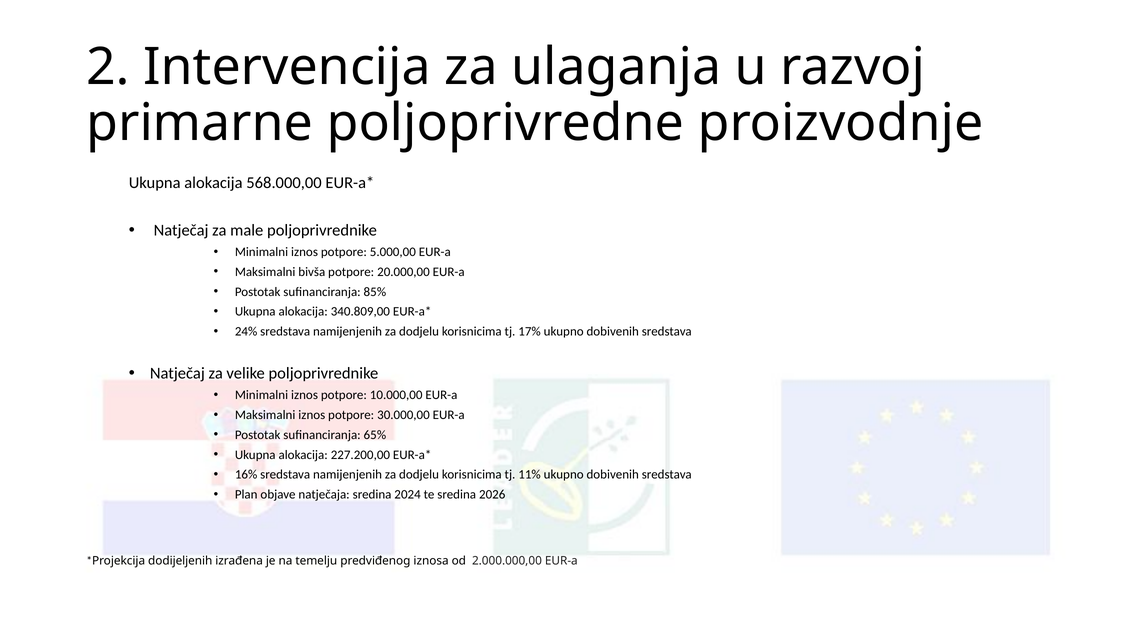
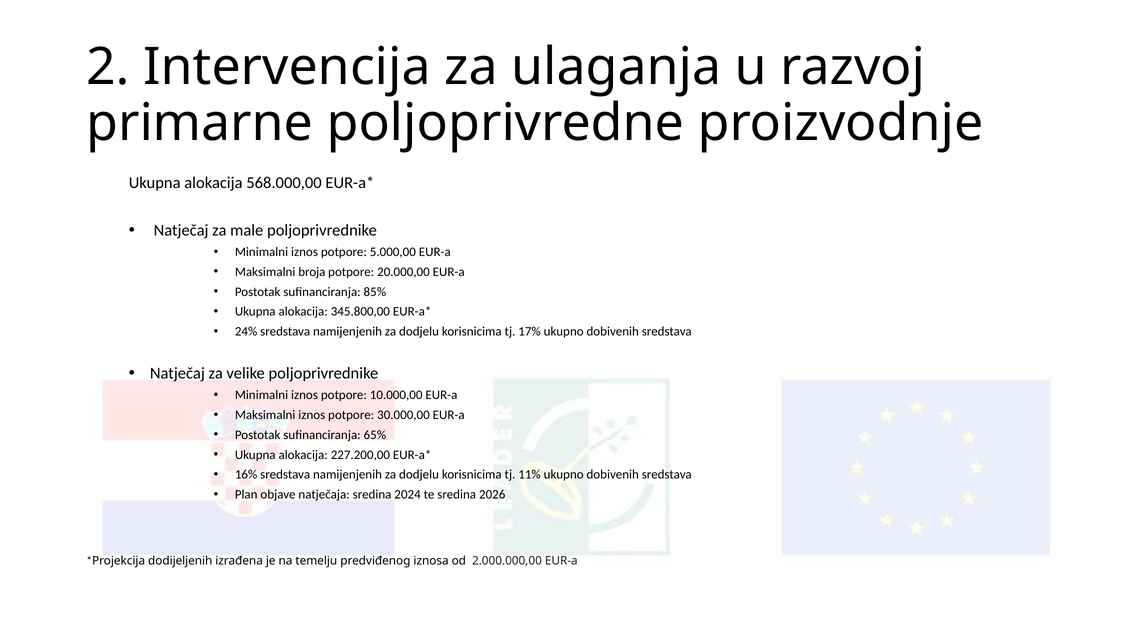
bivša: bivša -> broja (312, 272)
340.809,00: 340.809,00 -> 345.800,00 (360, 312)
